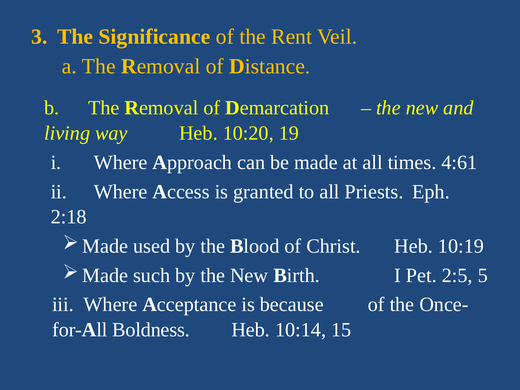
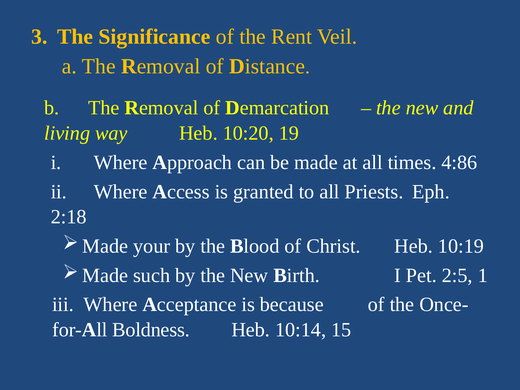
4:61: 4:61 -> 4:86 (459, 162)
used: used -> your (152, 246)
5: 5 -> 1 (483, 275)
